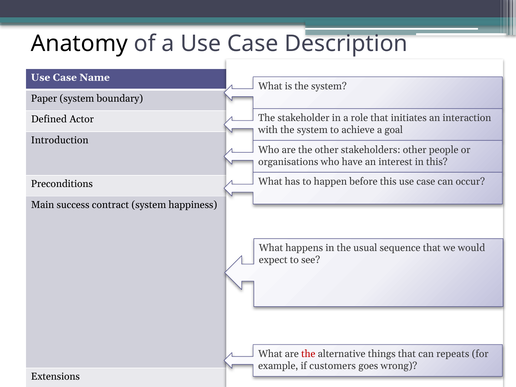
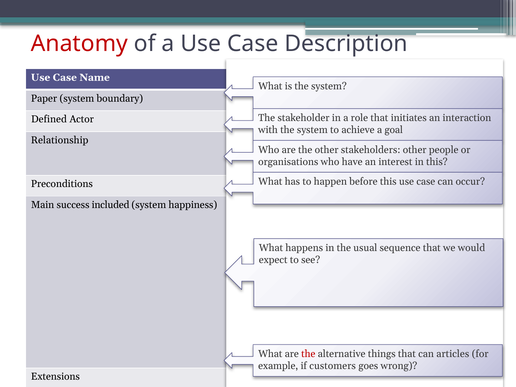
Anatomy colour: black -> red (79, 44)
Introduction: Introduction -> Relationship (60, 140)
contract: contract -> included (111, 205)
can repeats: repeats -> articles (453, 354)
